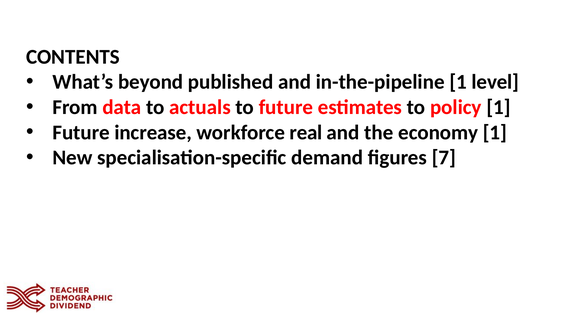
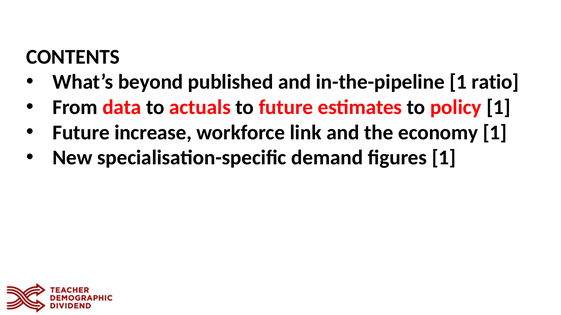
level: level -> ratio (495, 82)
real: real -> link (306, 133)
figures 7: 7 -> 1 (444, 158)
